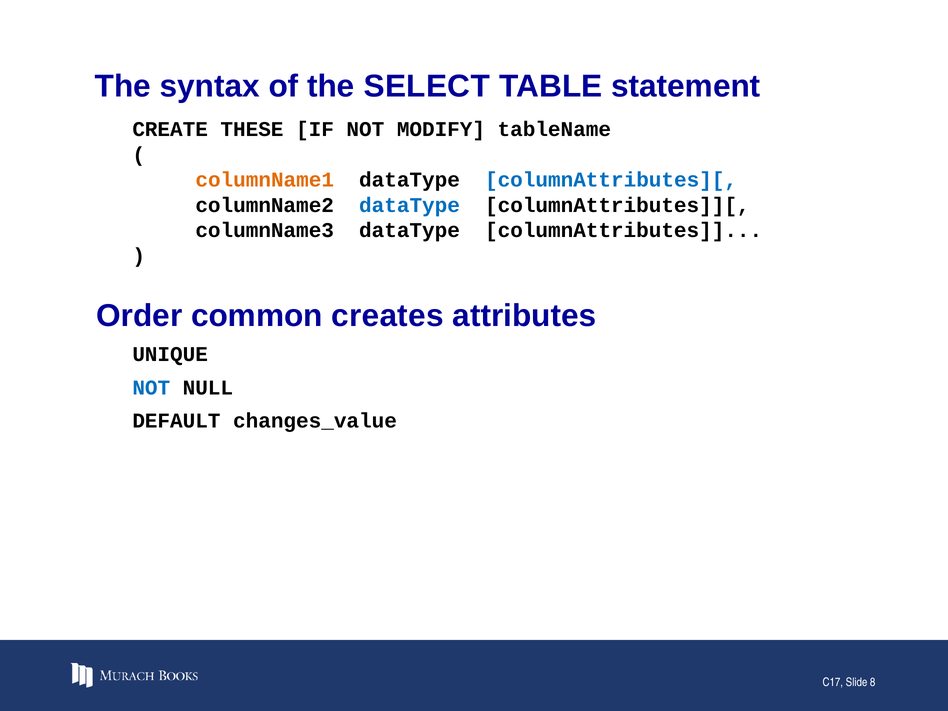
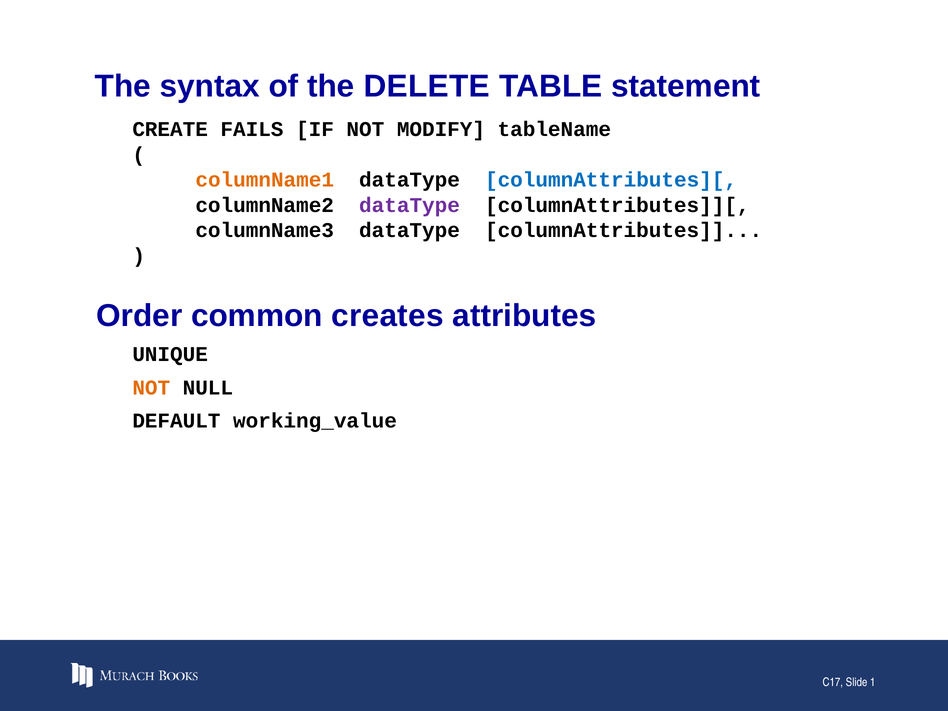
SELECT: SELECT -> DELETE (427, 86)
THESE: THESE -> FAILS (252, 129)
dataType colour: blue -> purple (410, 205)
NOT colour: blue -> orange (151, 388)
changes_value: changes_value -> working_value (315, 421)
8: 8 -> 1 (873, 682)
